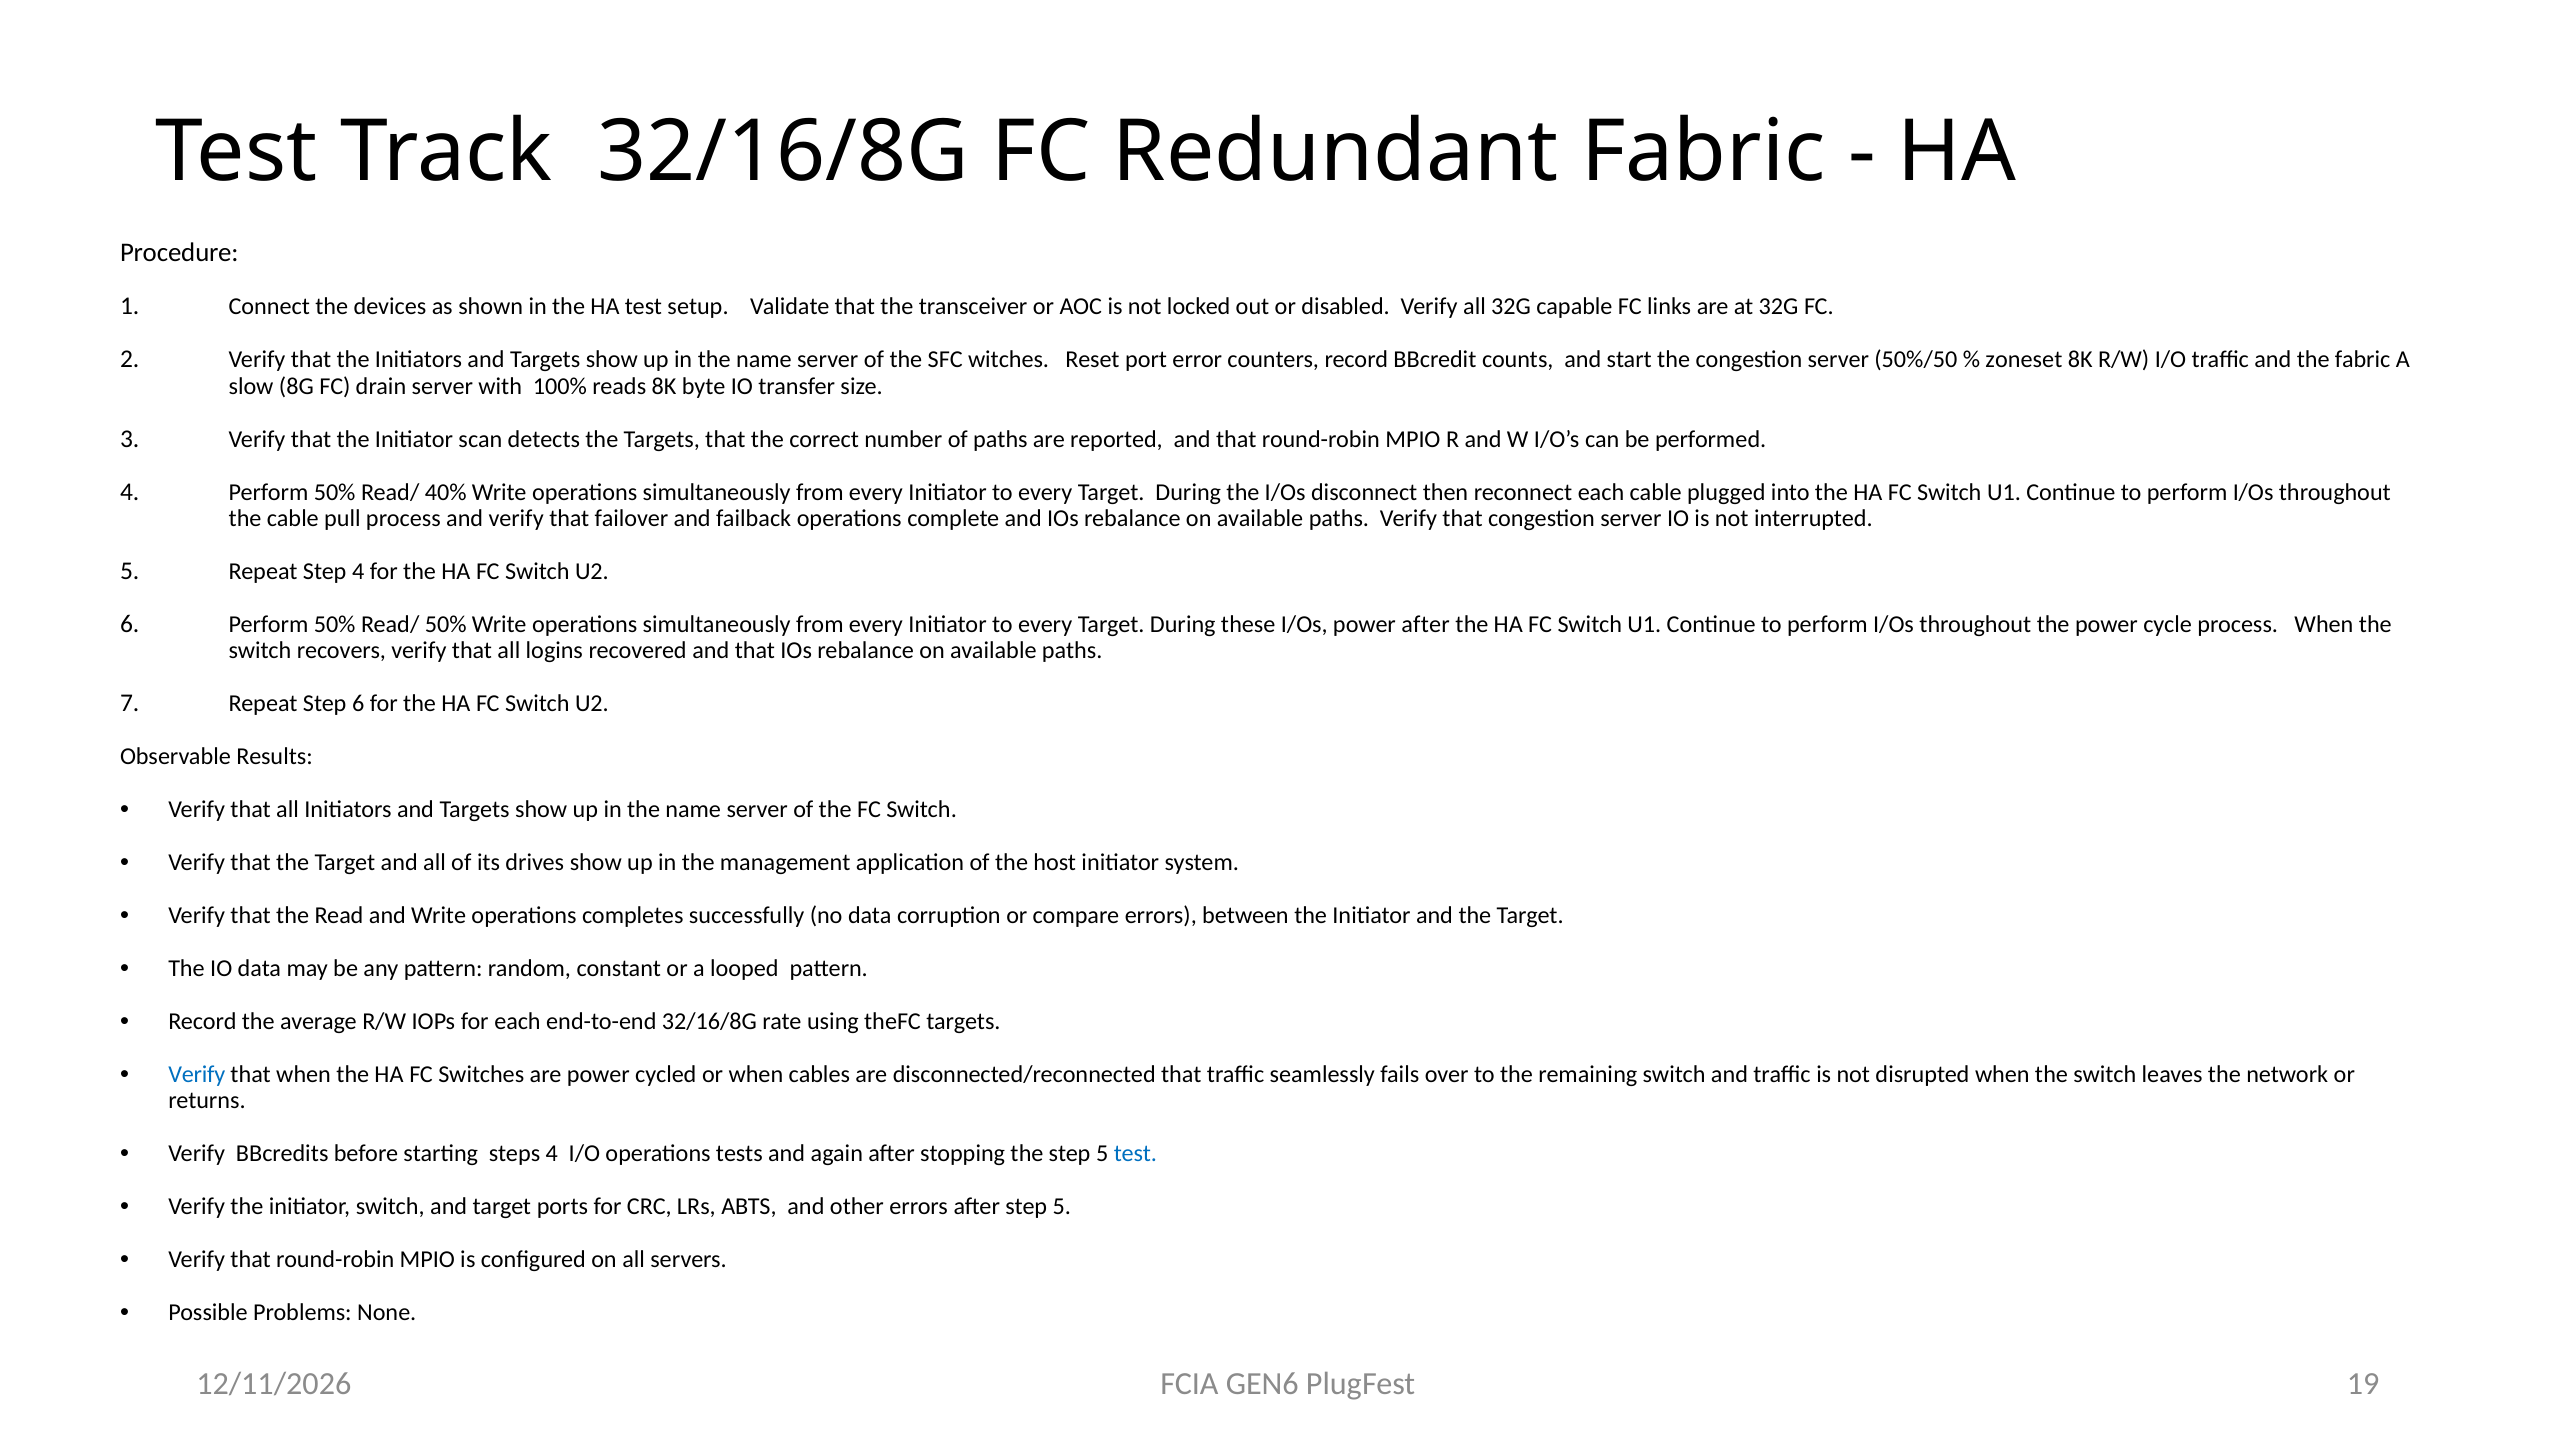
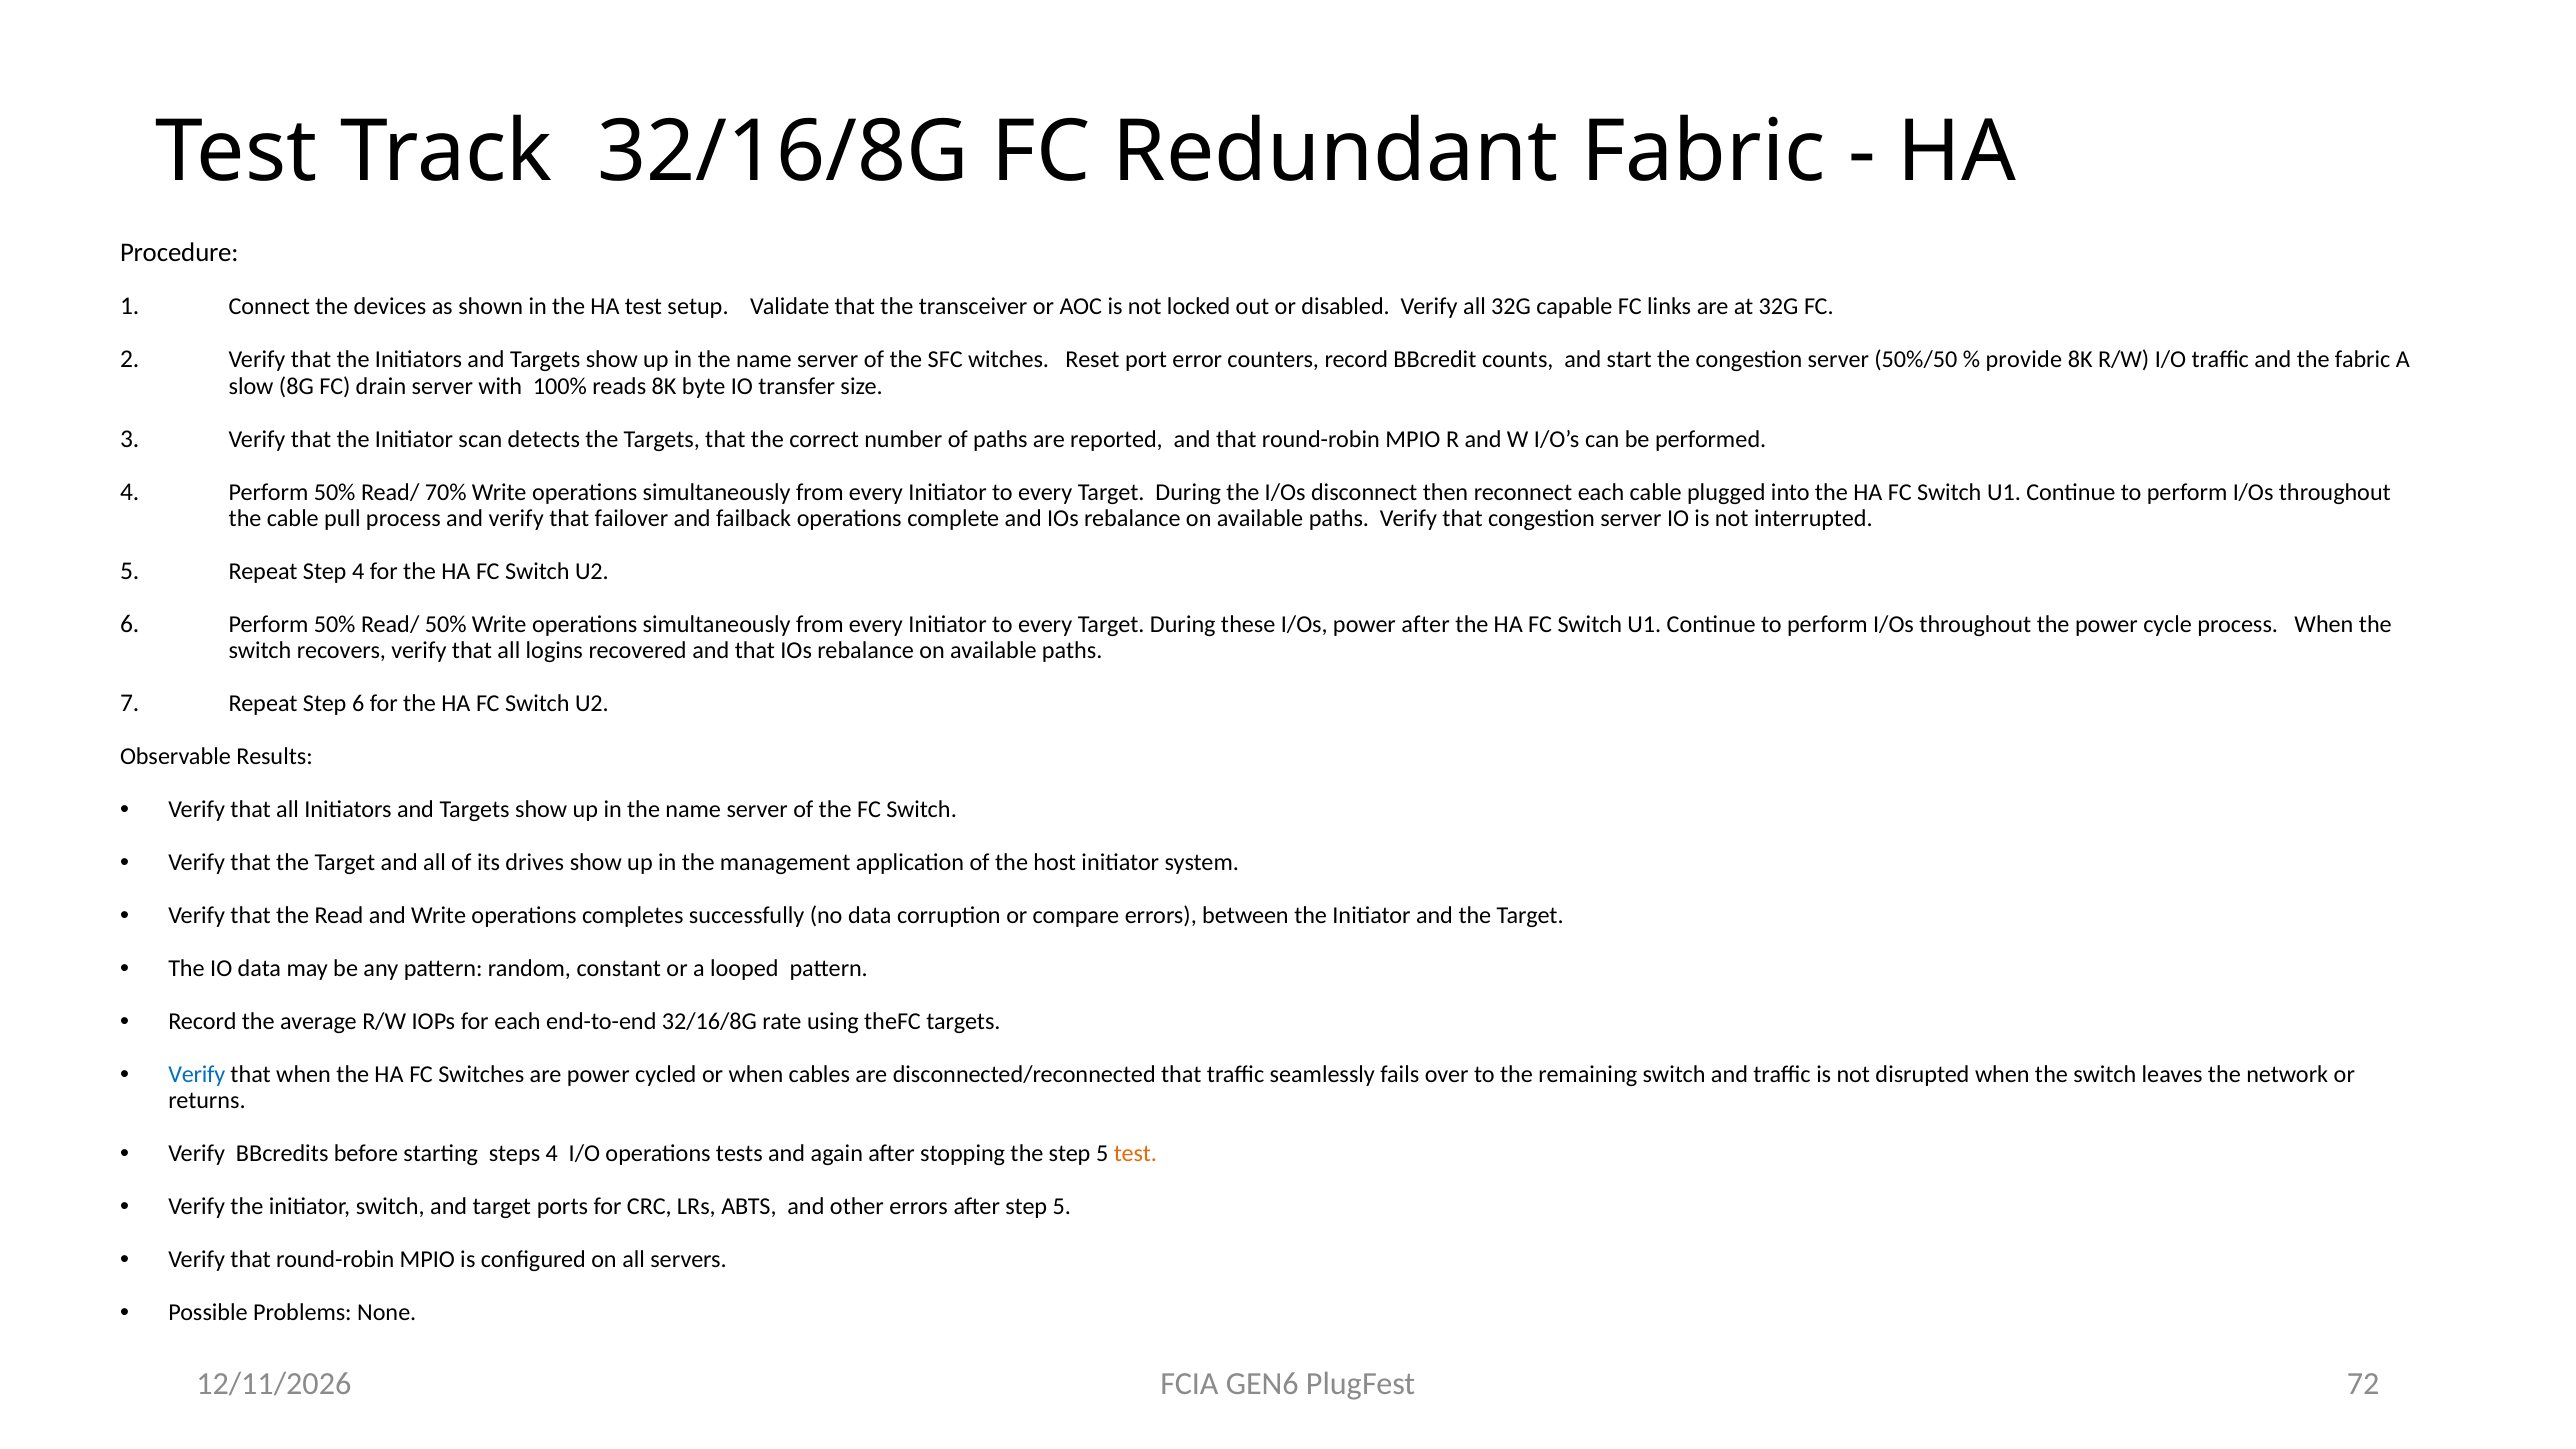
zoneset: zoneset -> provide (2024, 360)
40%: 40% -> 70% (446, 492)
test colour: blue -> orange (1135, 1154)
19: 19 -> 72 (2363, 1383)
